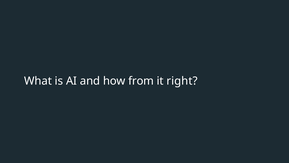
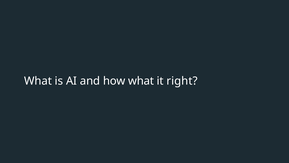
how from: from -> what (141, 81)
